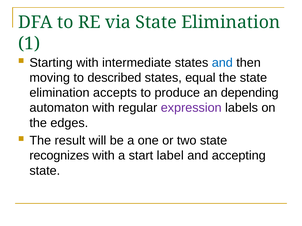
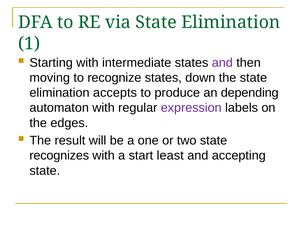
and colour: blue -> purple (222, 63)
described: described -> recognize (114, 78)
equal: equal -> down (200, 78)
label: label -> least (170, 156)
